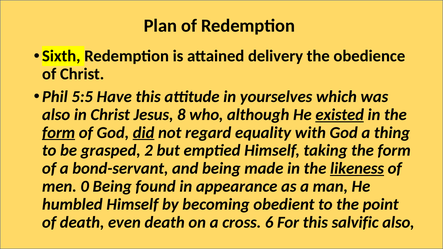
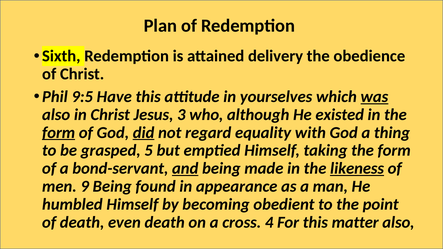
5:5: 5:5 -> 9:5 (82, 97)
was underline: none -> present (374, 97)
8: 8 -> 3 (181, 115)
existed underline: present -> none (340, 115)
2: 2 -> 5 (149, 151)
and underline: none -> present (185, 169)
0: 0 -> 9 (85, 186)
6: 6 -> 4 (269, 222)
salvific: salvific -> matter (355, 222)
